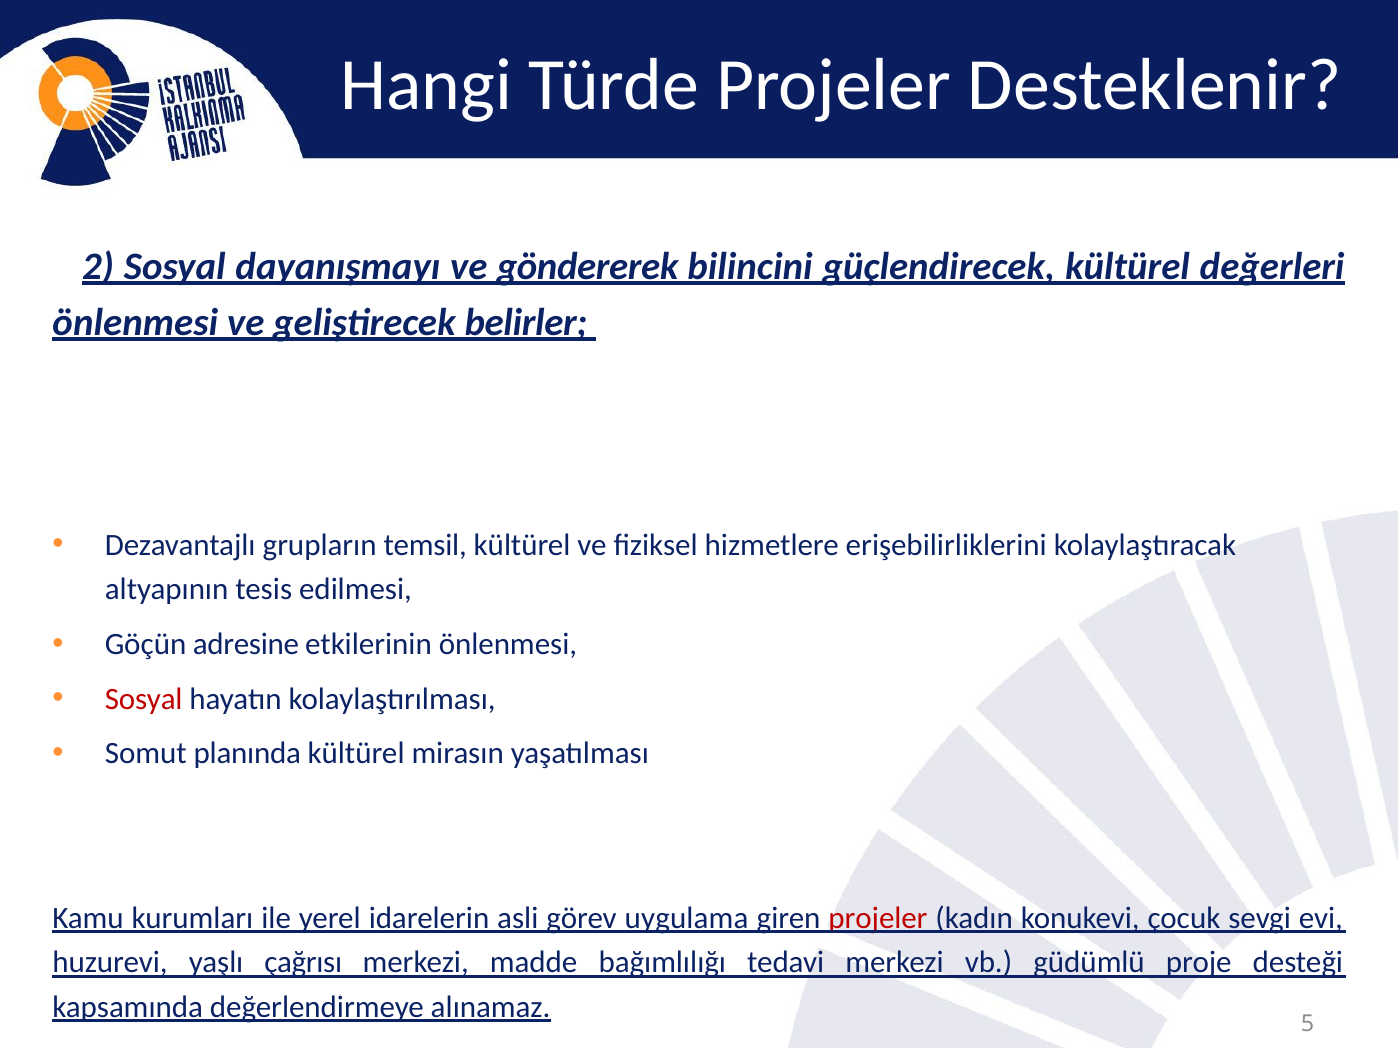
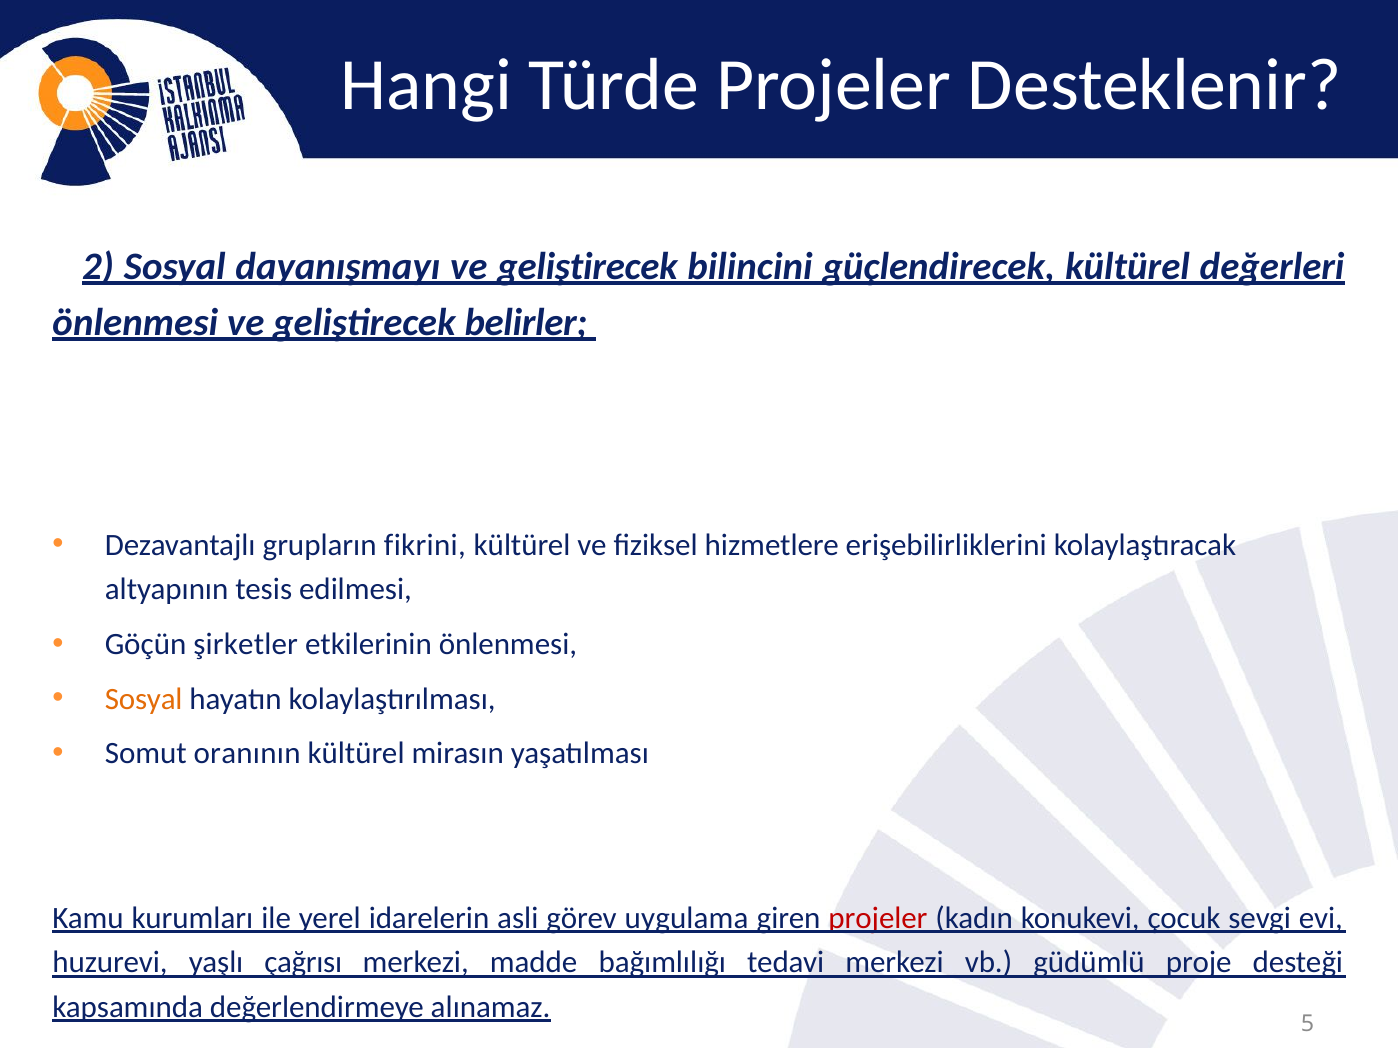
dayanışmayı ve göndererek: göndererek -> geliştirecek (588, 267)
temsil: temsil -> fikrini (425, 545)
adresine: adresine -> şirketler (246, 645)
Sosyal colour: red -> orange (144, 699)
planında: planında -> oranının (247, 754)
